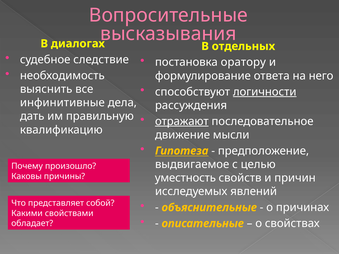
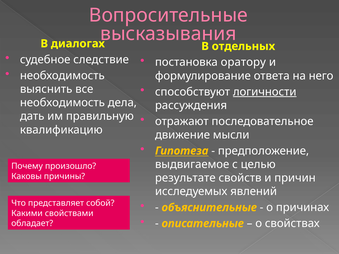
инфинитивные: инфинитивные -> необходимость (62, 103)
отражают underline: present -> none (182, 121)
уместность: уместность -> результате (185, 178)
